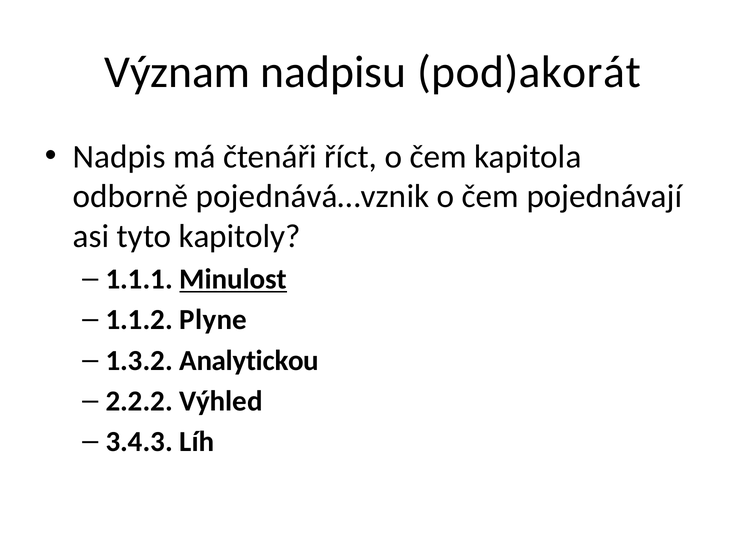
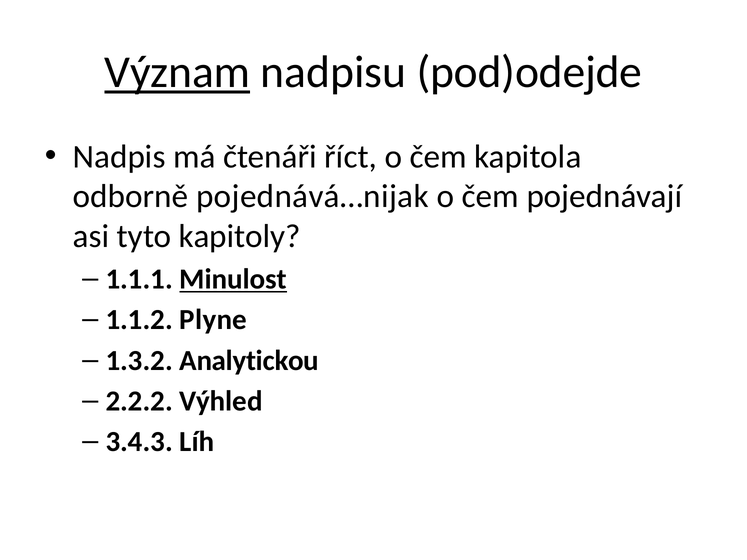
Význam underline: none -> present (177, 72)
pod)akorát: pod)akorát -> pod)odejde (529, 72)
pojednává…vznik: pojednává…vznik -> pojednává…nijak (312, 197)
